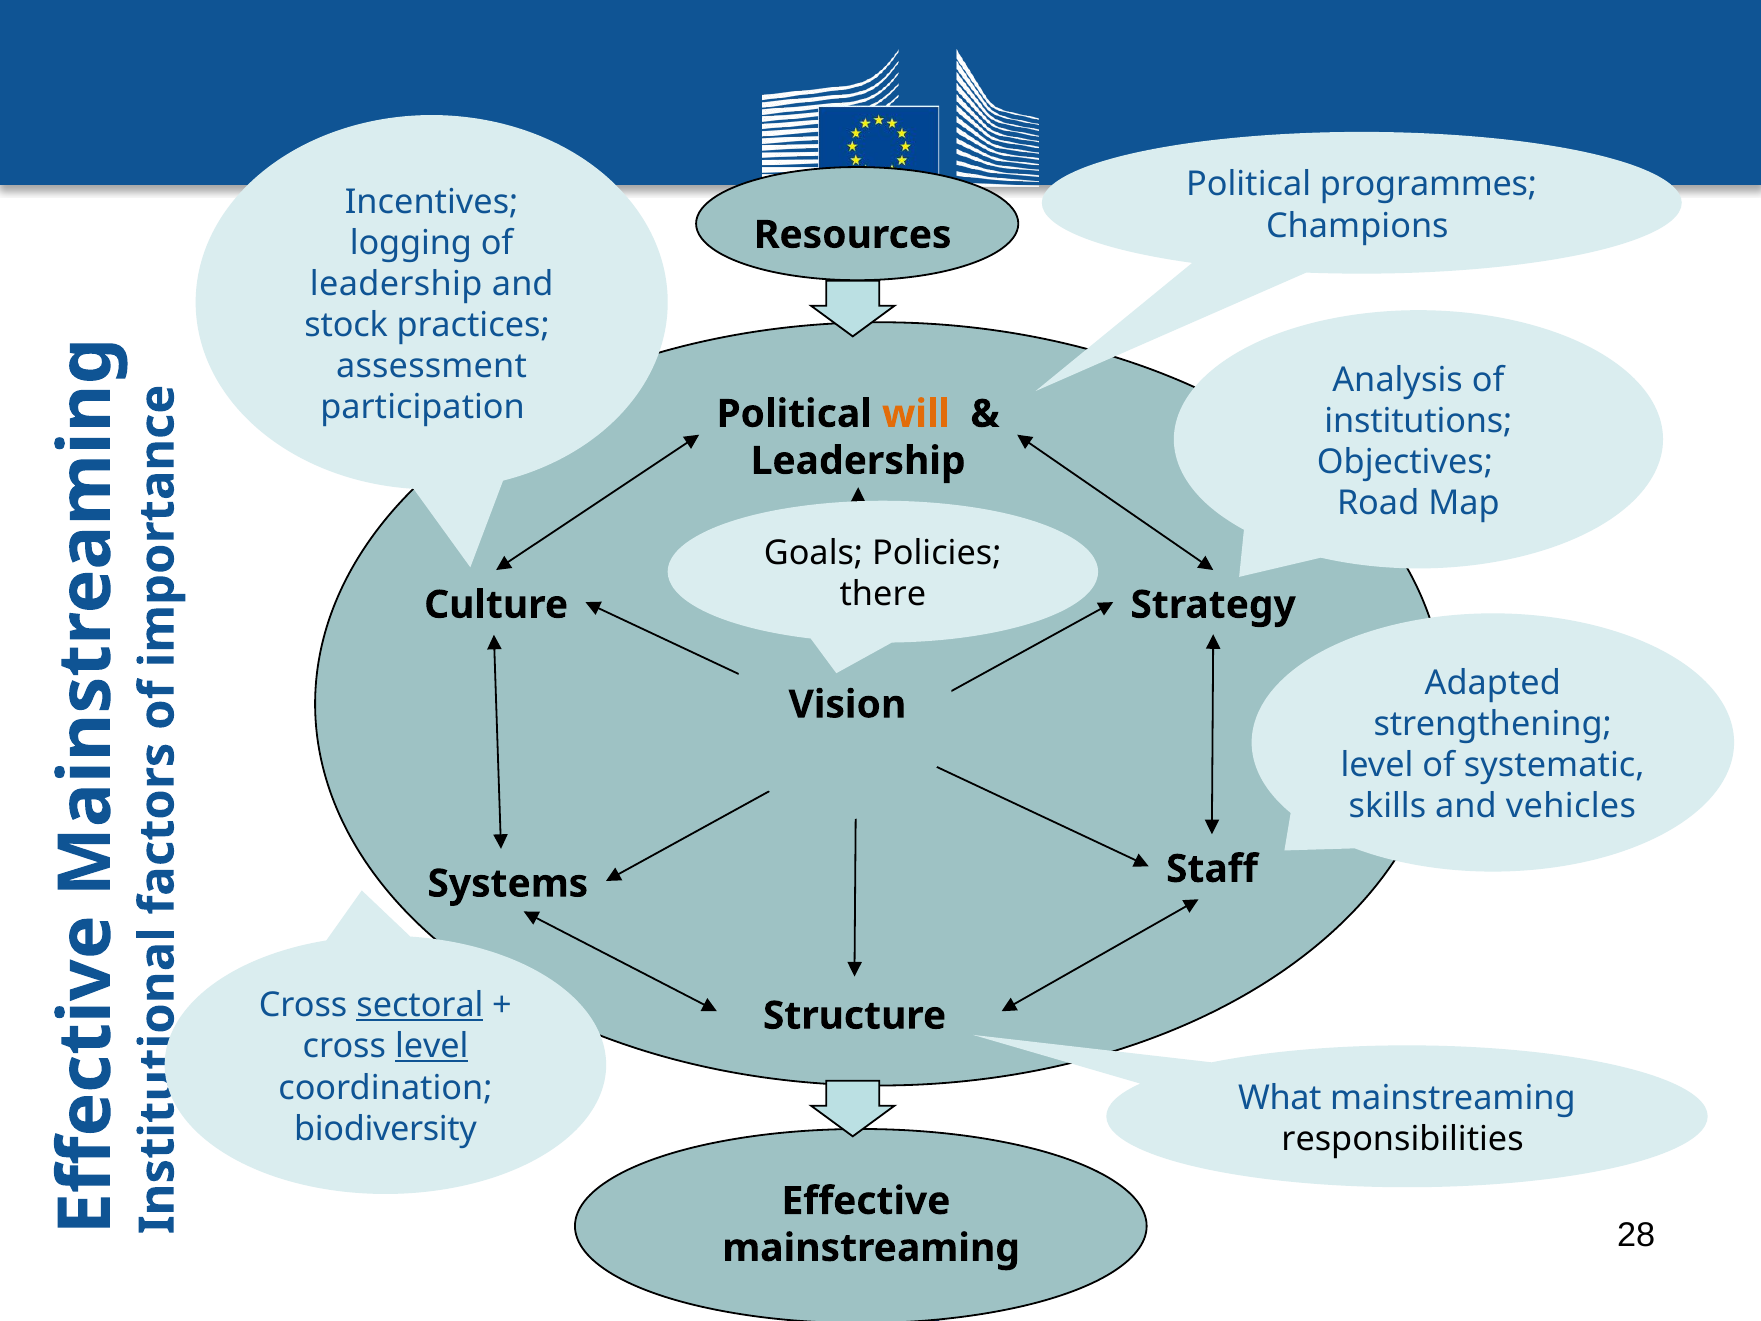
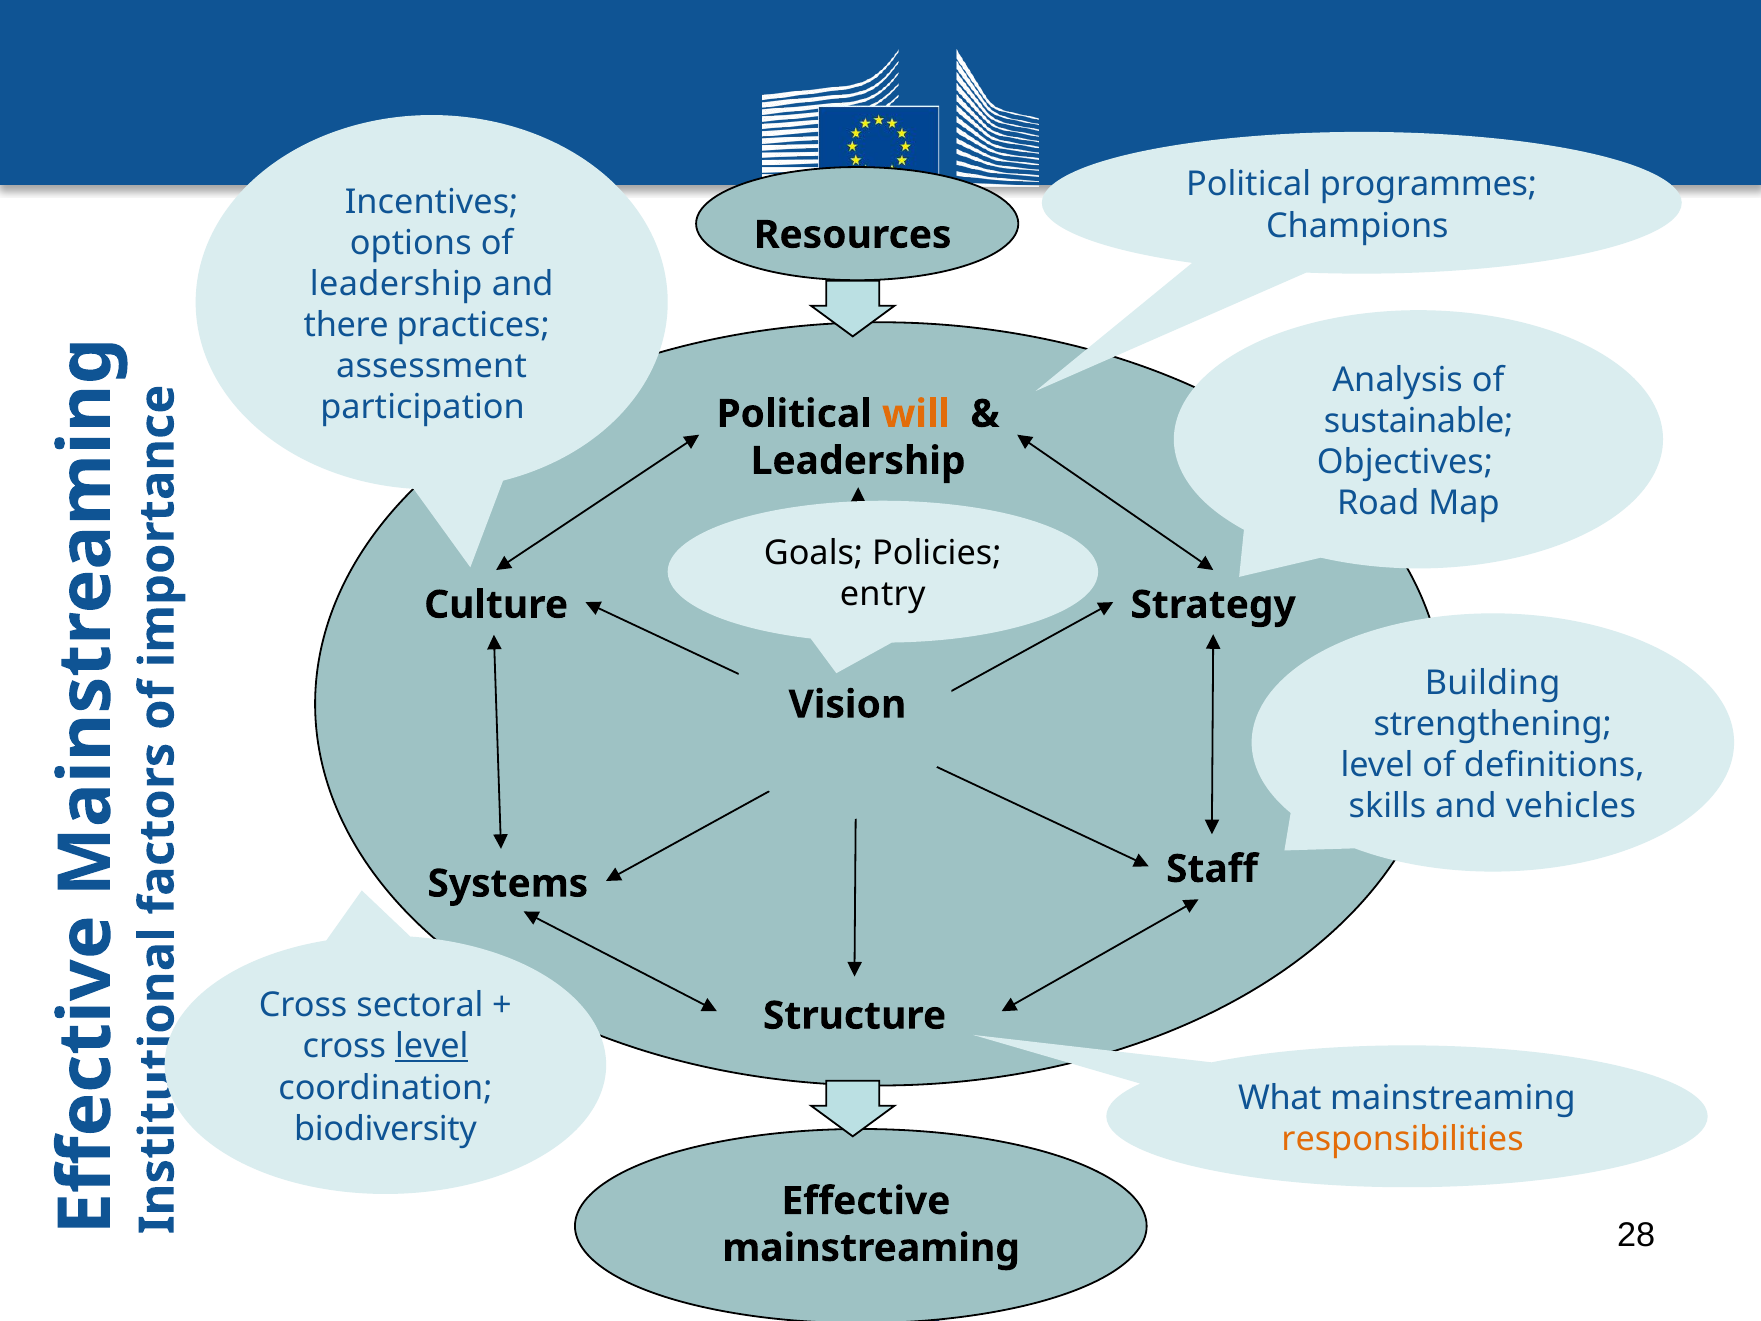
logging: logging -> options (411, 243)
stock: stock -> there (346, 325)
institutions: institutions -> sustainable (1419, 421)
there: there -> entry (883, 595)
Adapted: Adapted -> Building (1493, 683)
systematic: systematic -> definitions (1554, 765)
sectoral underline: present -> none (420, 1005)
responsibilities colour: black -> orange (1403, 1139)
